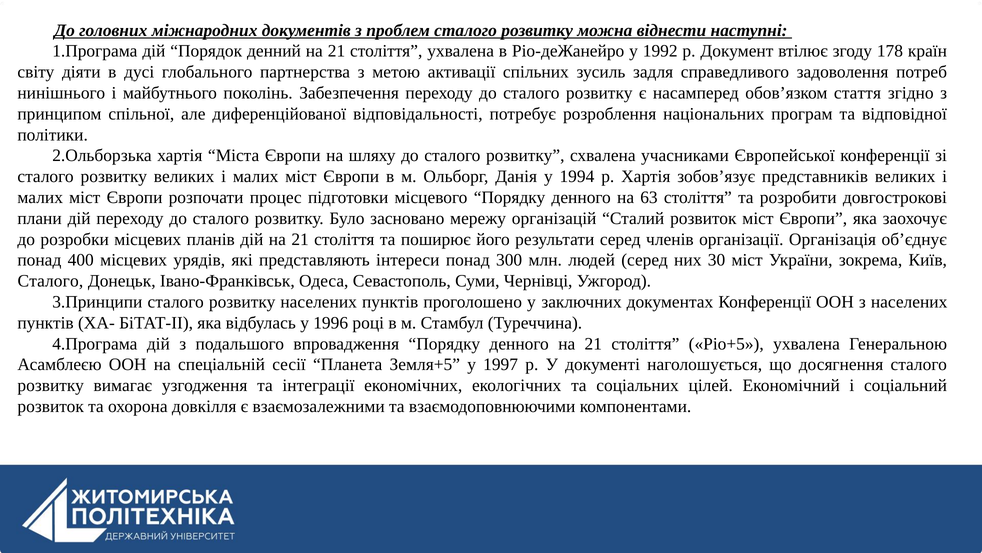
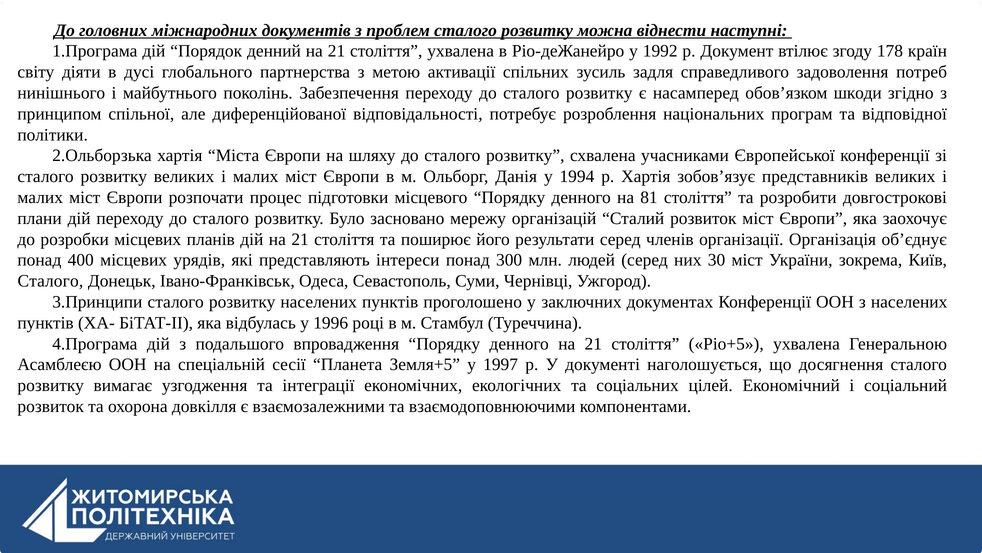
стаття: стаття -> шкоди (858, 93)
63: 63 -> 81 (649, 197)
